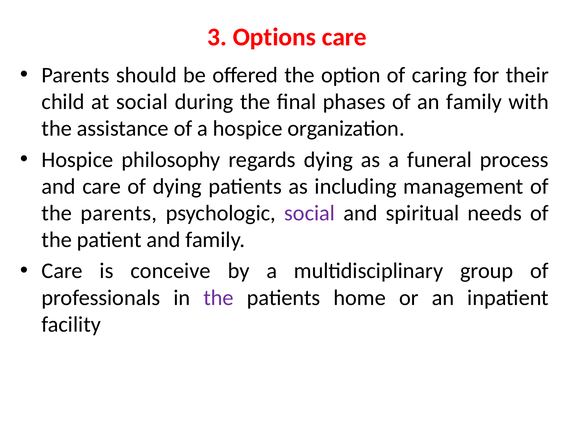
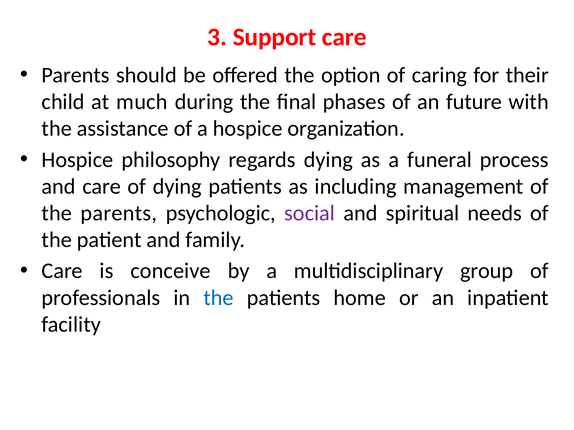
Options: Options -> Support (274, 37)
at social: social -> much (142, 102)
an family: family -> future (474, 102)
the colour: purple -> blue (219, 298)
